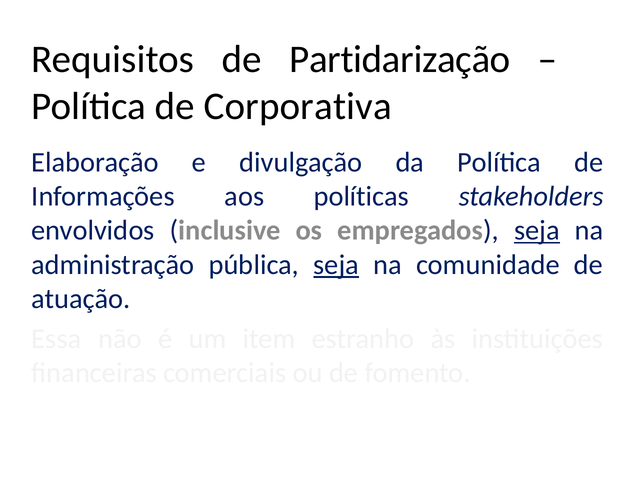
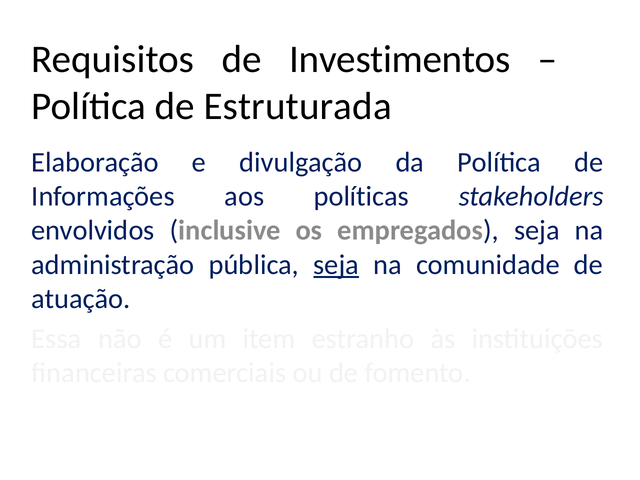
Partidarização: Partidarização -> Investimentos (400, 59)
Corporativa: Corporativa -> Estruturada (298, 106)
seja underline: present -> none (537, 231)
